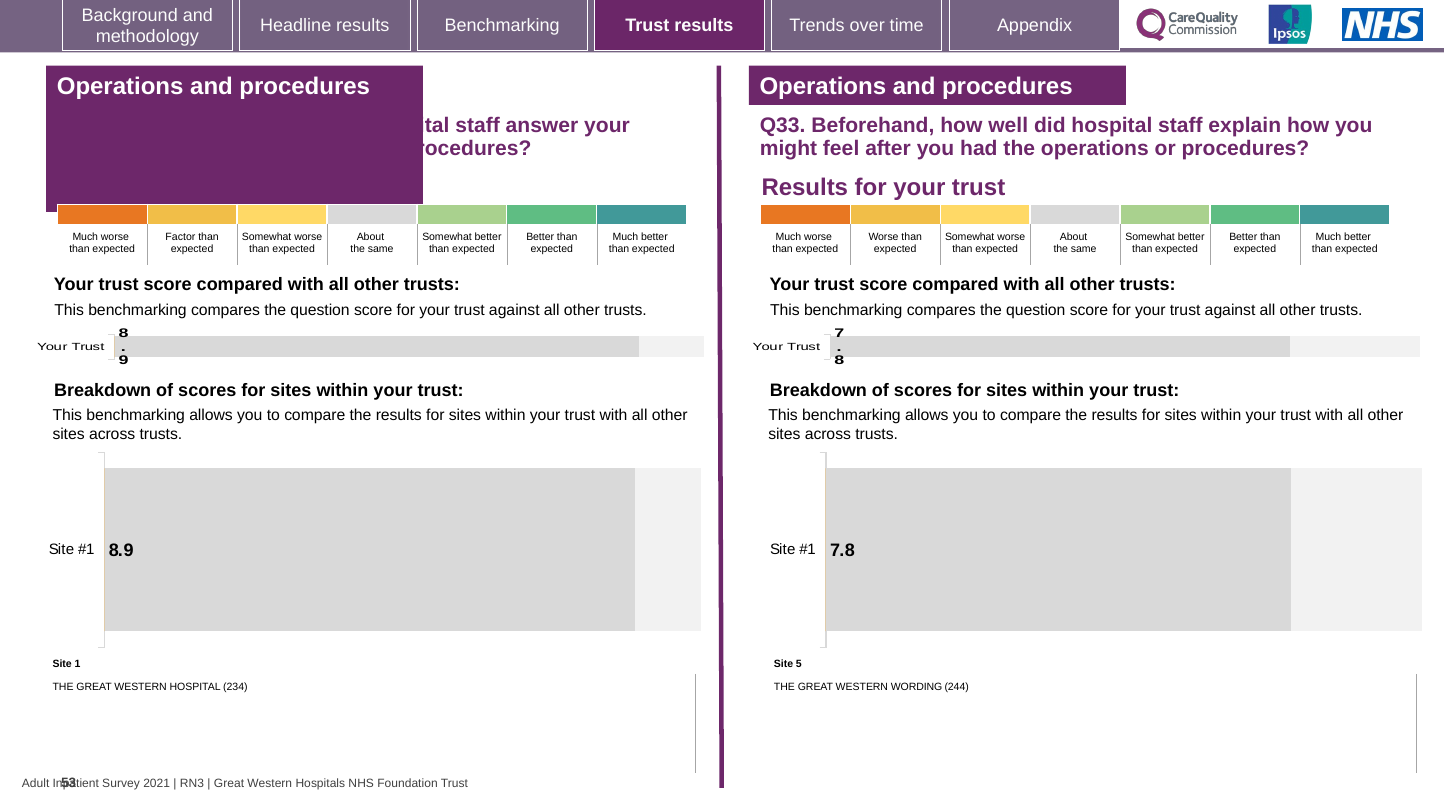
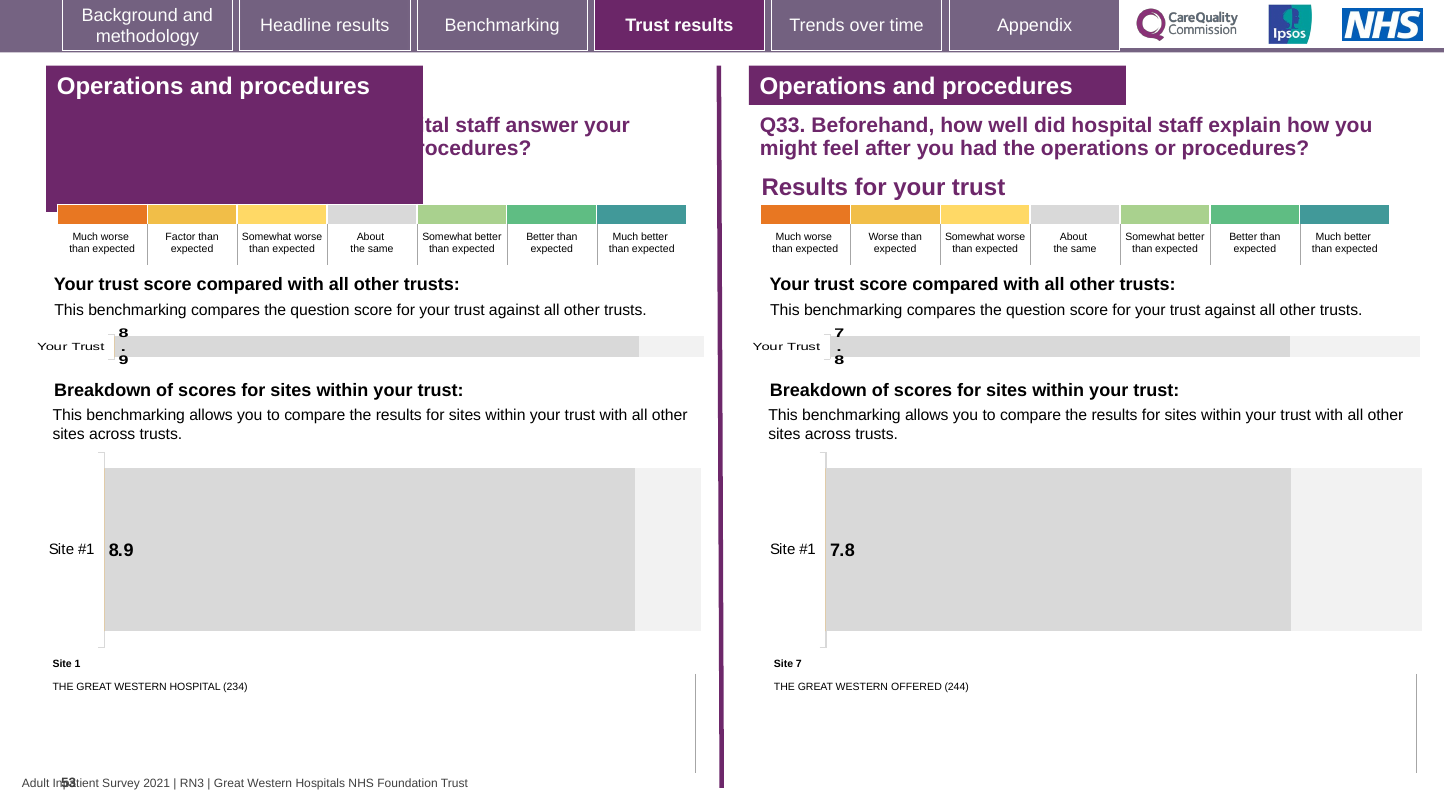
Site 5: 5 -> 7 (799, 664)
WORDING: WORDING -> OFFERED (916, 688)
